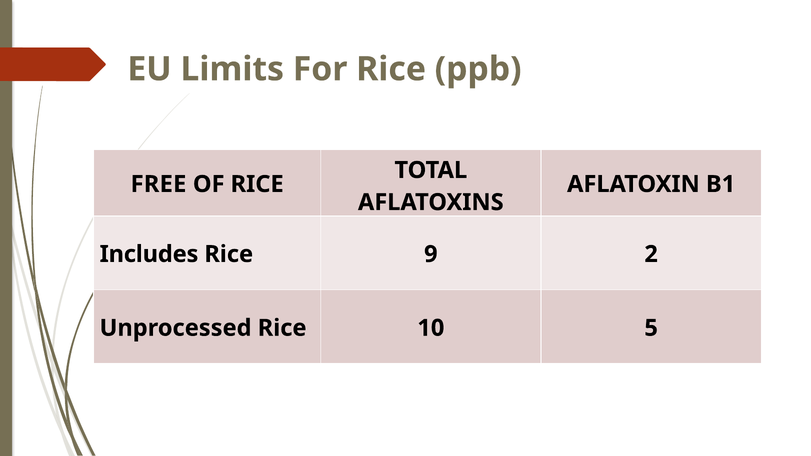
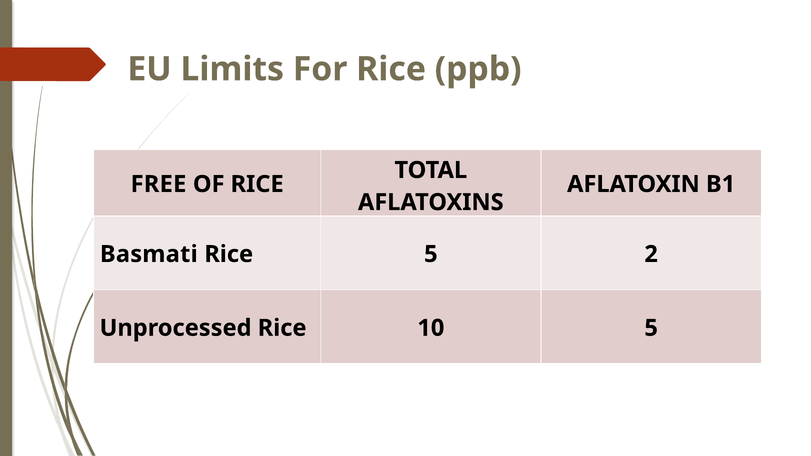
Includes: Includes -> Basmati (149, 254)
Rice 9: 9 -> 5 (431, 254)
